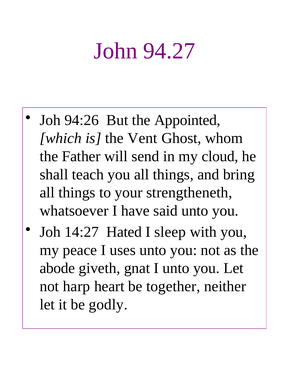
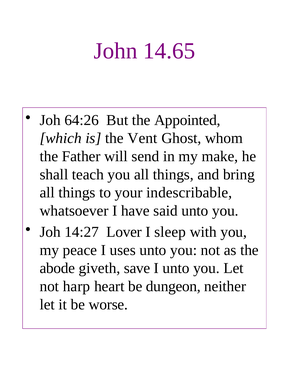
94.27: 94.27 -> 14.65 (169, 51)
94:26: 94:26 -> 64:26 (82, 120)
cloud: cloud -> make (220, 156)
strengtheneth: strengtheneth -> indescribable (189, 193)
Hated: Hated -> Lover (124, 232)
gnat: gnat -> save (137, 268)
together: together -> dungeon (173, 286)
godly: godly -> worse (108, 304)
